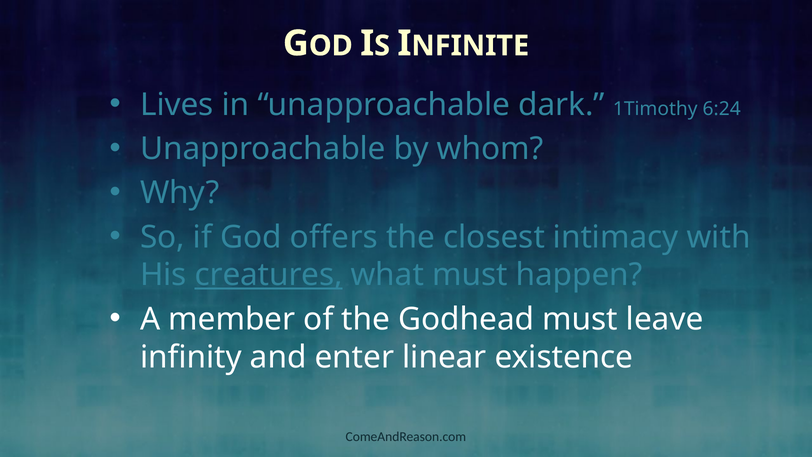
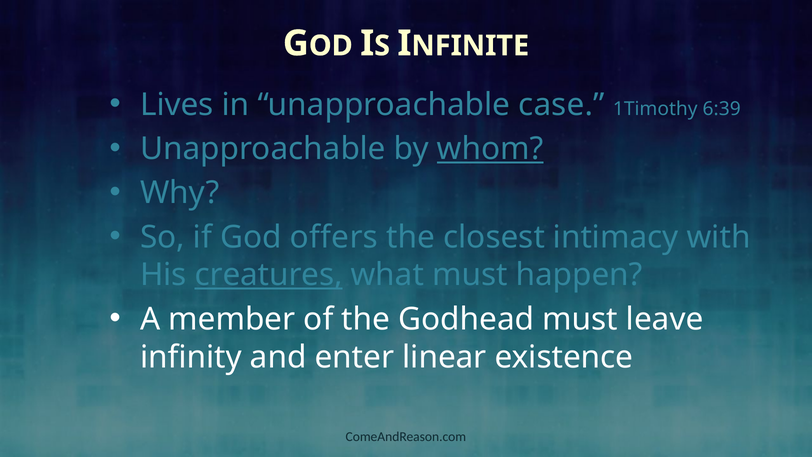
dark: dark -> case (561, 105)
6:24: 6:24 -> 6:39 (722, 109)
whom underline: none -> present (490, 149)
